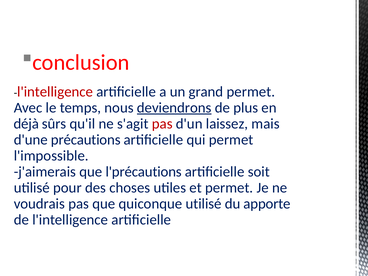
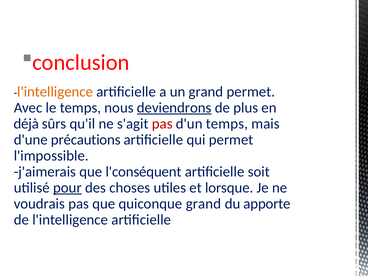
l'intelligence colour: red -> orange (55, 92)
d'un laissez: laissez -> temps (227, 124)
l'précautions: l'précautions -> l'conséquent (144, 172)
pour underline: none -> present (67, 188)
et permet: permet -> lorsque (229, 188)
quiconque utilisé: utilisé -> grand (204, 204)
